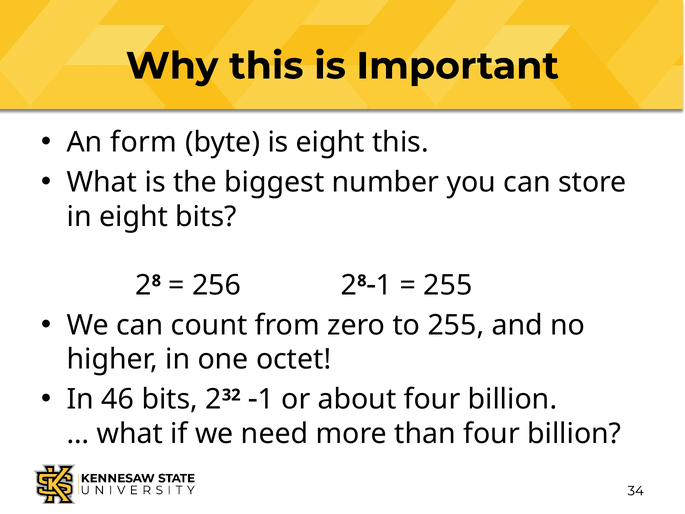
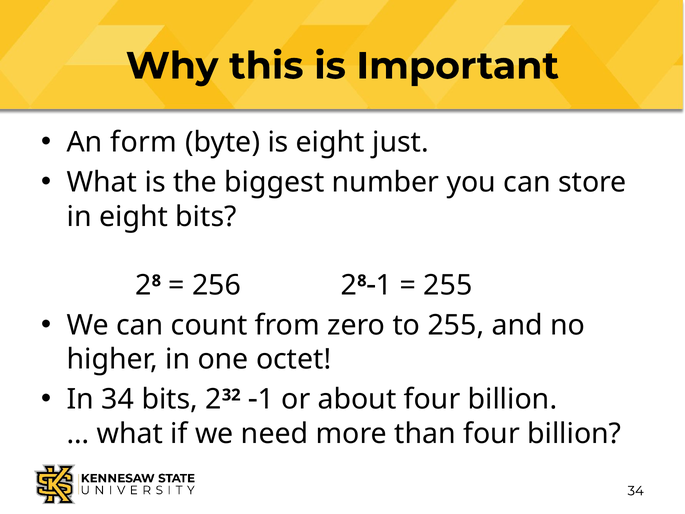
eight this: this -> just (400, 142)
In 46: 46 -> 34 (118, 399)
